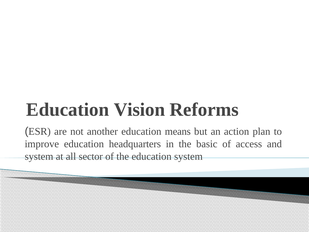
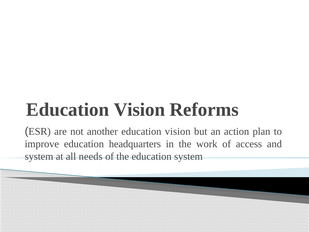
another education means: means -> vision (178, 131)
basic: basic -> work (207, 144)
sector: sector -> needs (91, 156)
